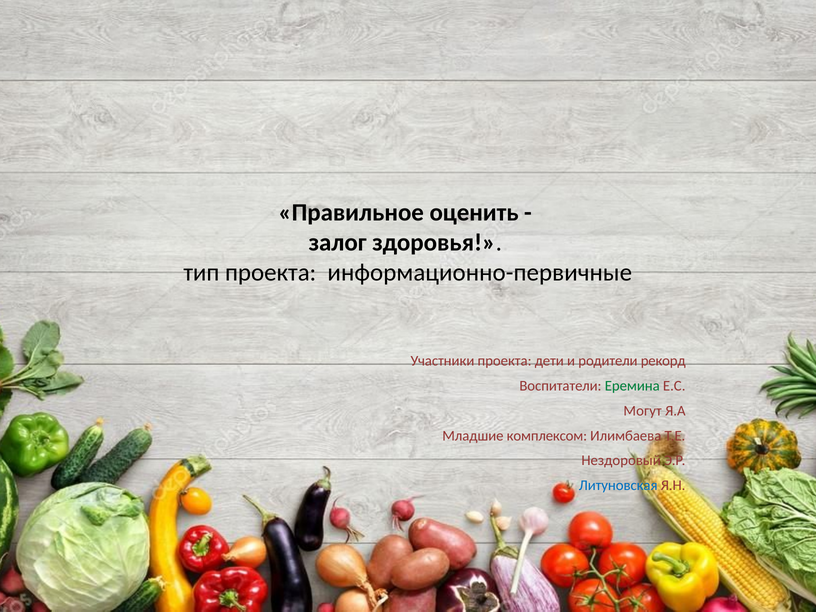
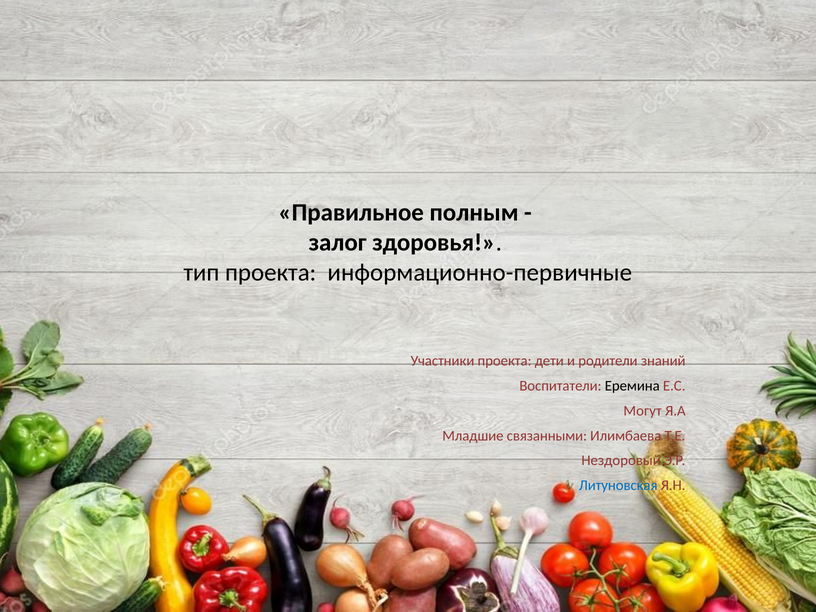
оценить: оценить -> полным (474, 213)
рекорд: рекорд -> знаний (663, 361)
Еремина colour: green -> black (632, 386)
комплексом: комплексом -> связанными (547, 436)
